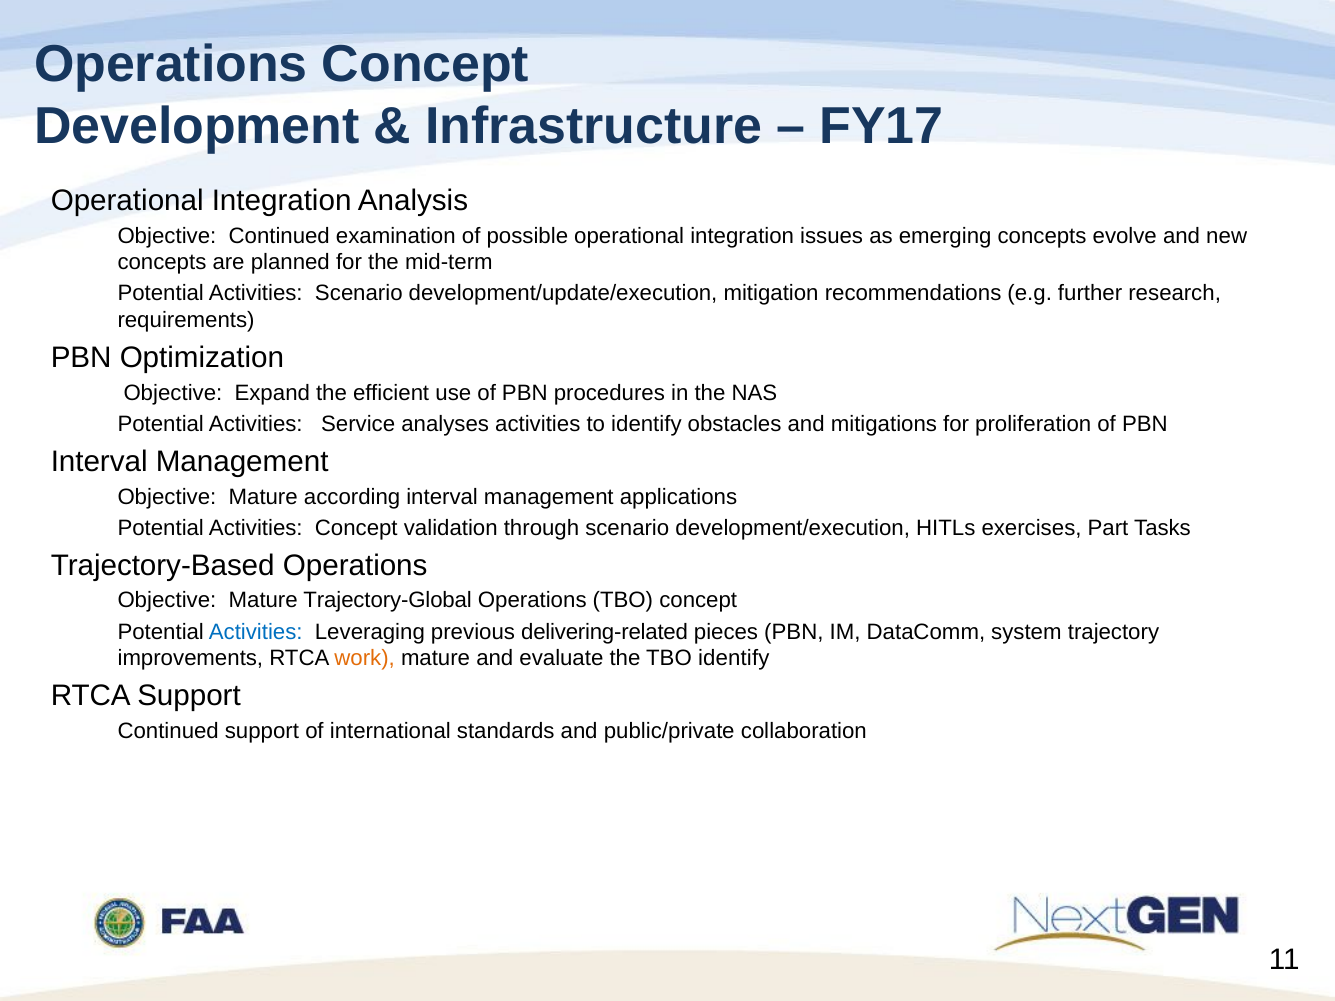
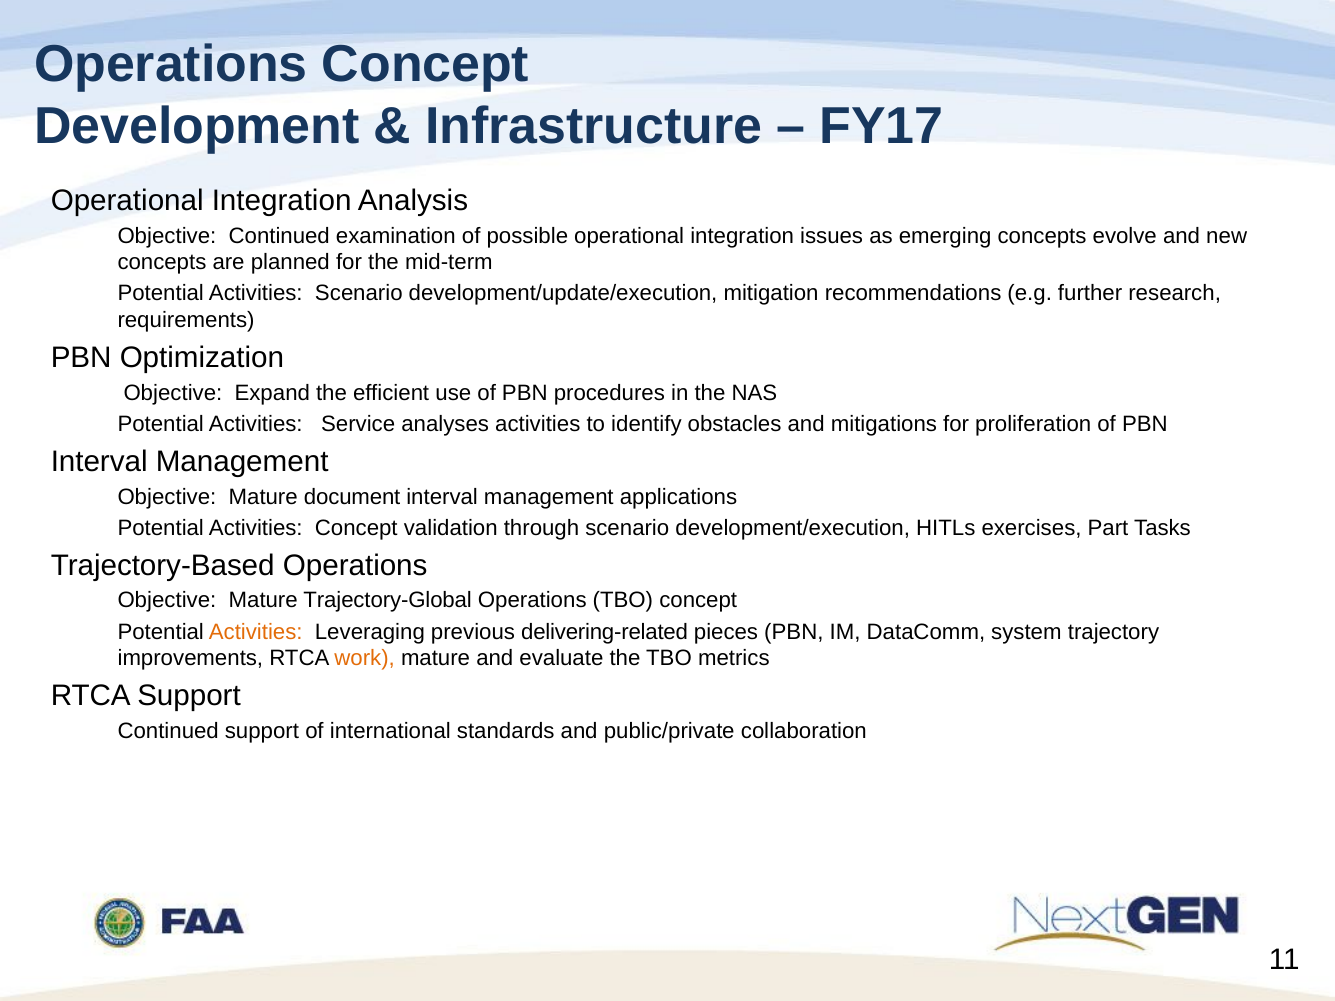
according: according -> document (352, 497)
Activities colour: blue -> orange (256, 632)
TBO identify: identify -> metrics (734, 659)
